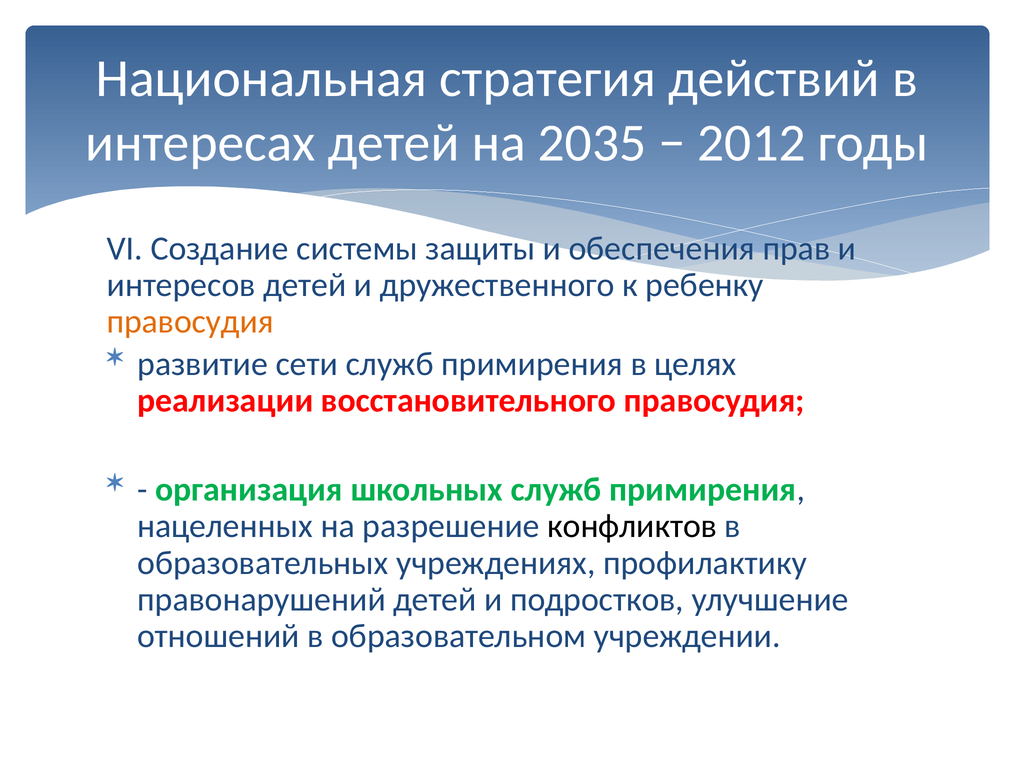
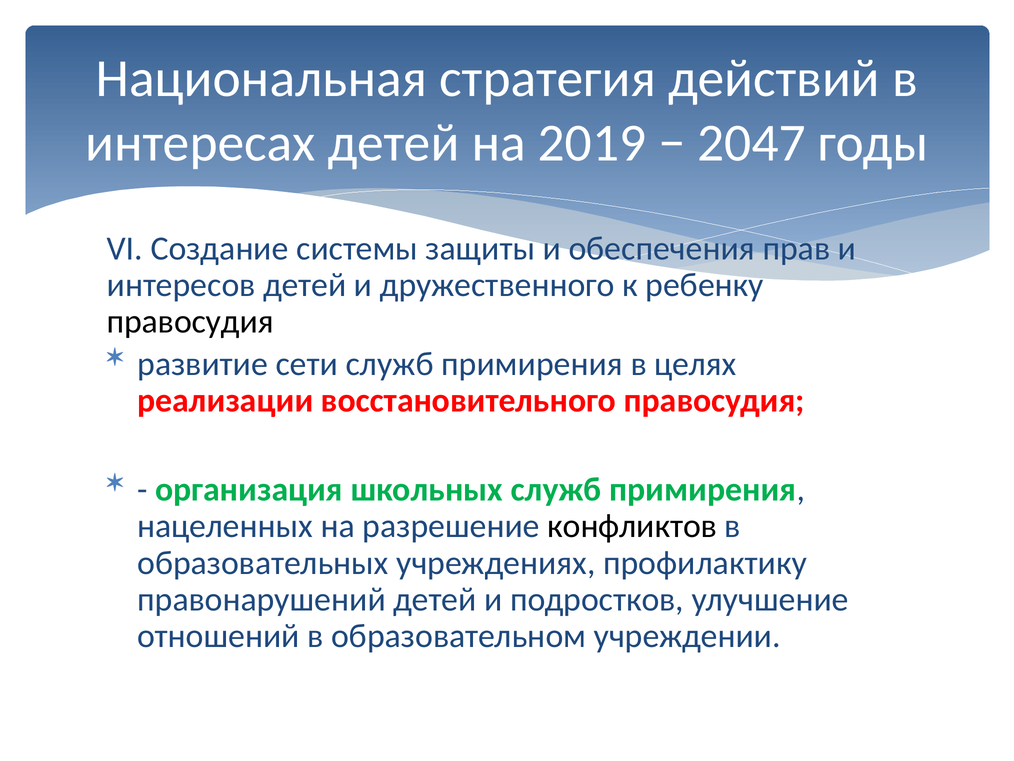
2035: 2035 -> 2019 (592, 143)
2012: 2012 -> 2047 (752, 143)
правосудия colour: orange -> black (190, 321)
